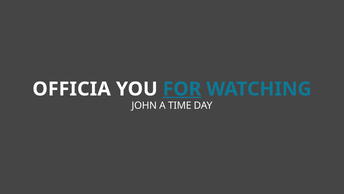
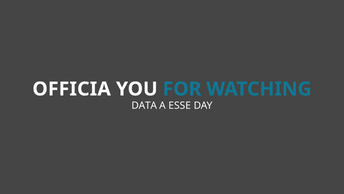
FOR underline: present -> none (182, 89)
JOHN: JOHN -> DATA (144, 105)
TIME: TIME -> ESSE (180, 105)
